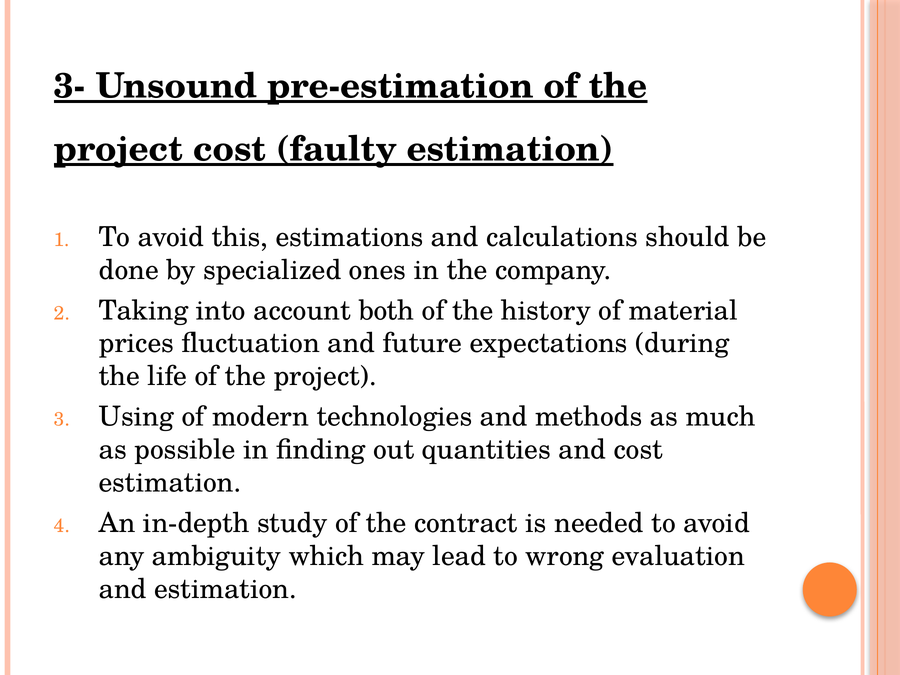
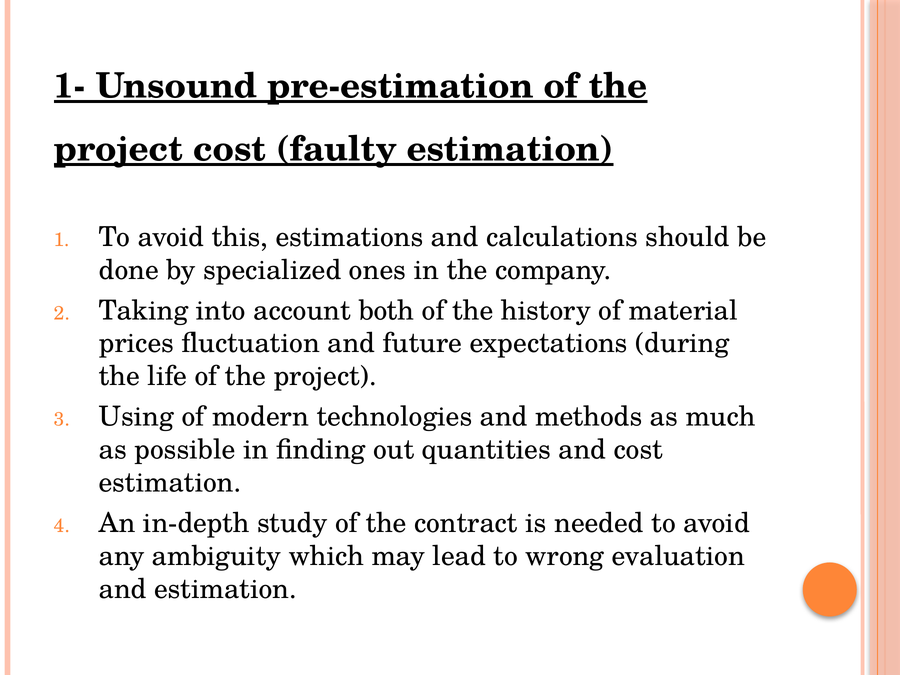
3-: 3- -> 1- (70, 86)
